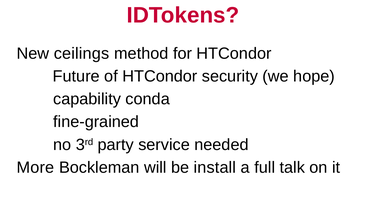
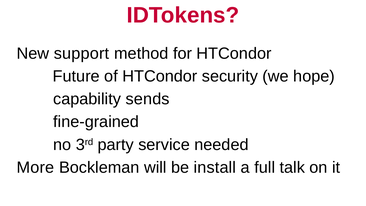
ceilings: ceilings -> support (82, 53)
conda: conda -> sends (148, 99)
